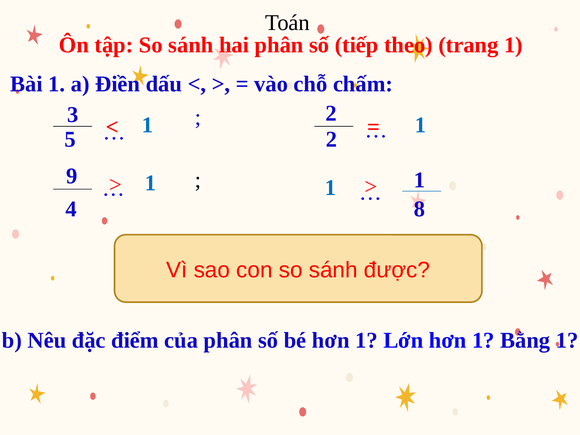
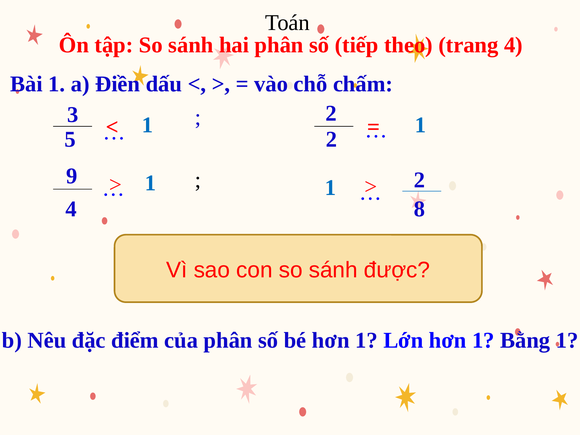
trang 1: 1 -> 4 (513, 45)
1: 1 -> 2 (419, 180)
